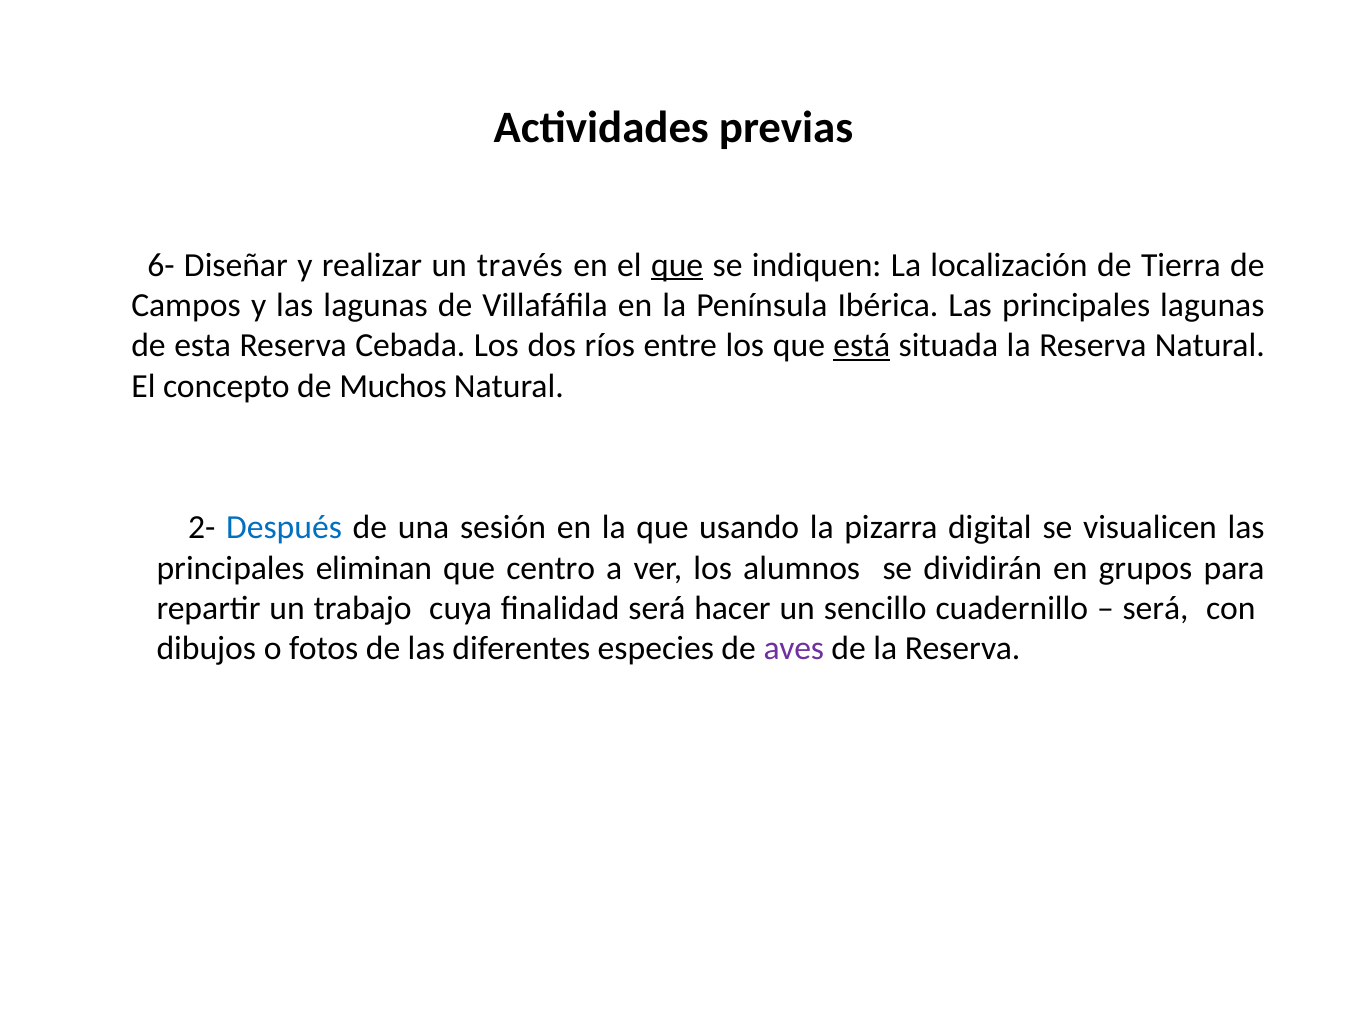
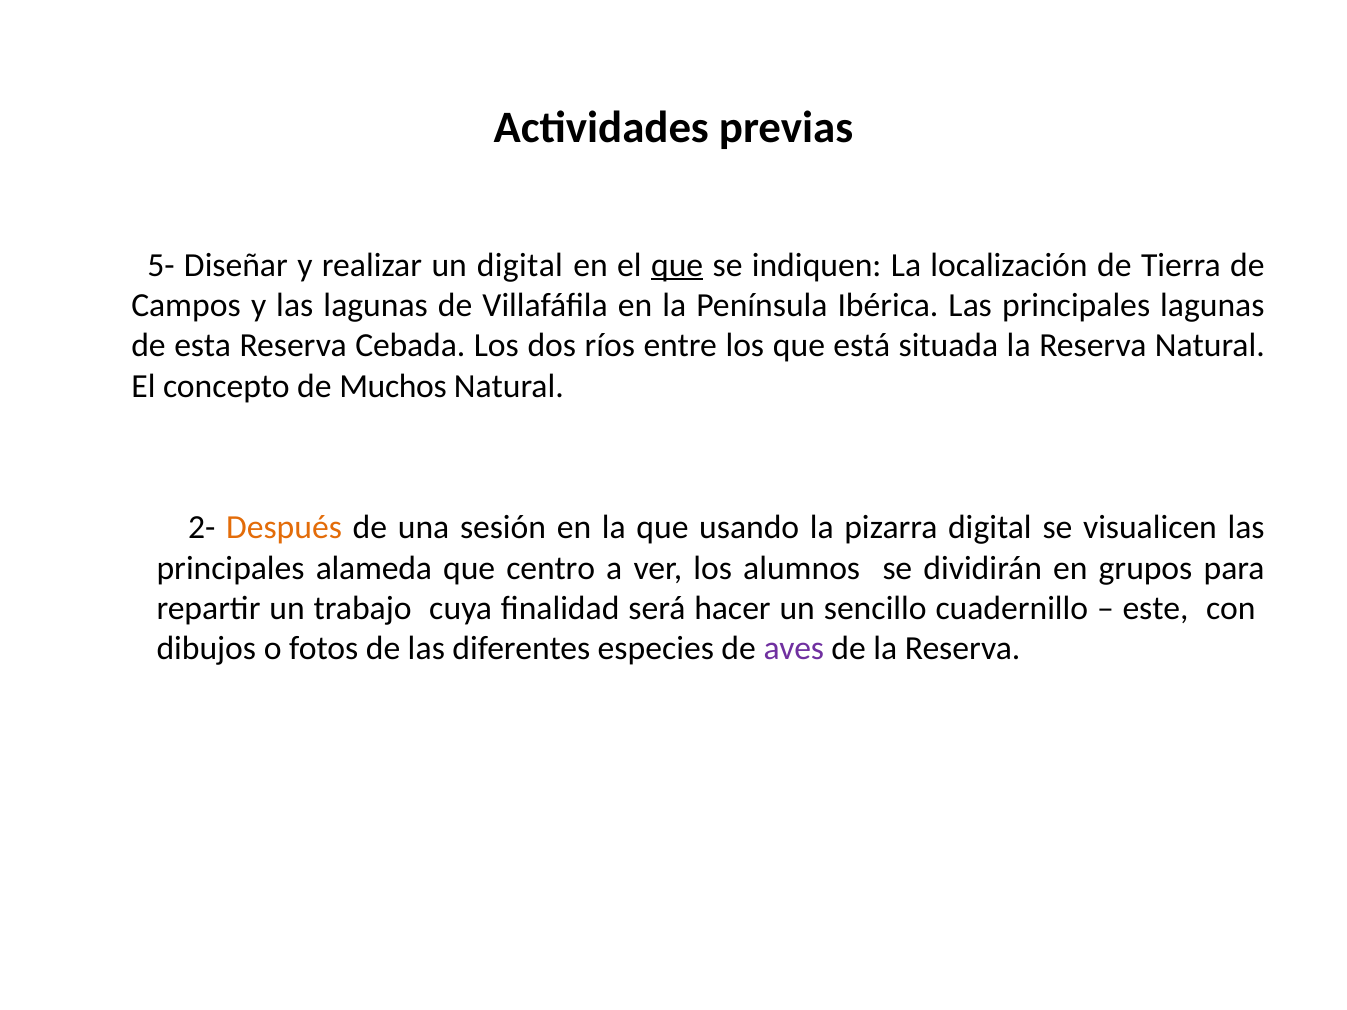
6-: 6- -> 5- (161, 265)
un través: través -> digital (520, 265)
está underline: present -> none (862, 346)
Después colour: blue -> orange (284, 528)
eliminan: eliminan -> alameda (374, 568)
será: será -> este (1156, 609)
